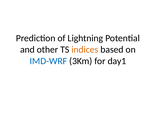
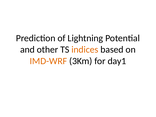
IMD-WRF colour: blue -> orange (48, 61)
